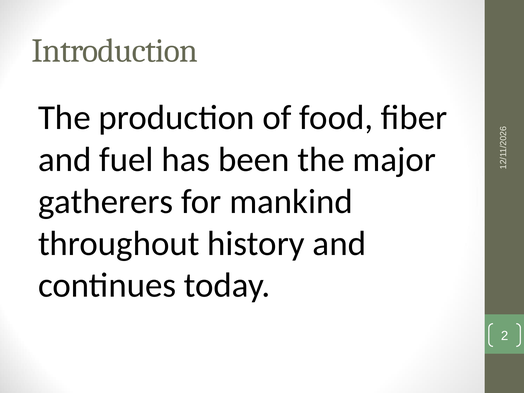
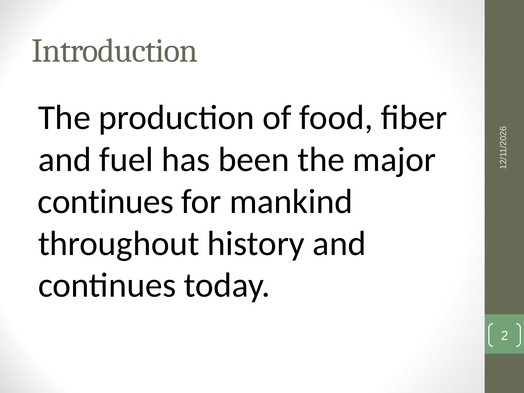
gatherers: gatherers -> continues (106, 202)
